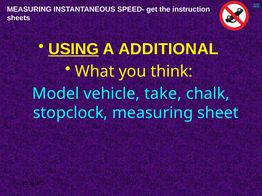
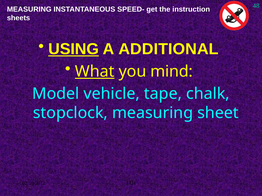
What underline: none -> present (95, 72)
think: think -> mind (172, 72)
take: take -> tape (163, 94)
